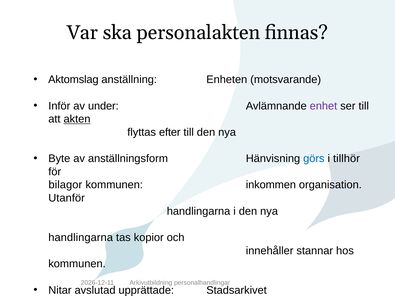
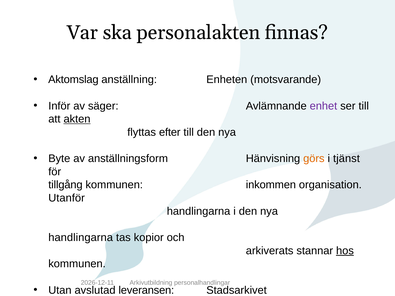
under: under -> säger (103, 106)
görs colour: blue -> orange (314, 159)
tillhör: tillhör -> tjänst (346, 159)
bilagor: bilagor -> tillgång (65, 185)
innehåller: innehåller -> arkiverats (270, 251)
hos underline: none -> present (345, 251)
Nitar: Nitar -> Utan (60, 290)
upprättade: upprättade -> leveransen (146, 290)
